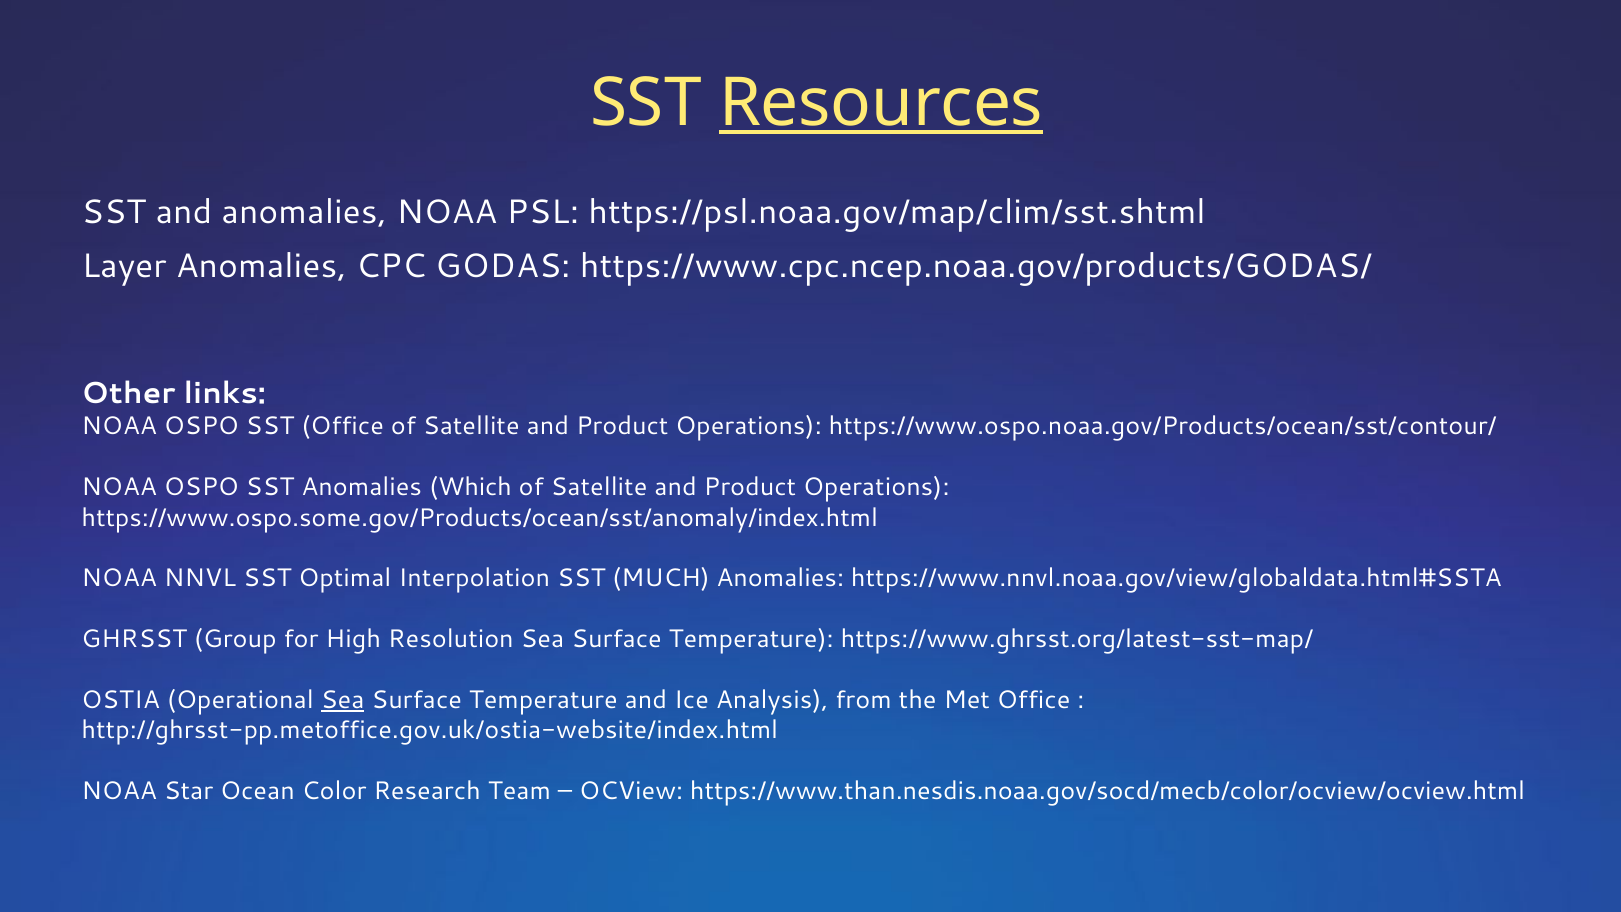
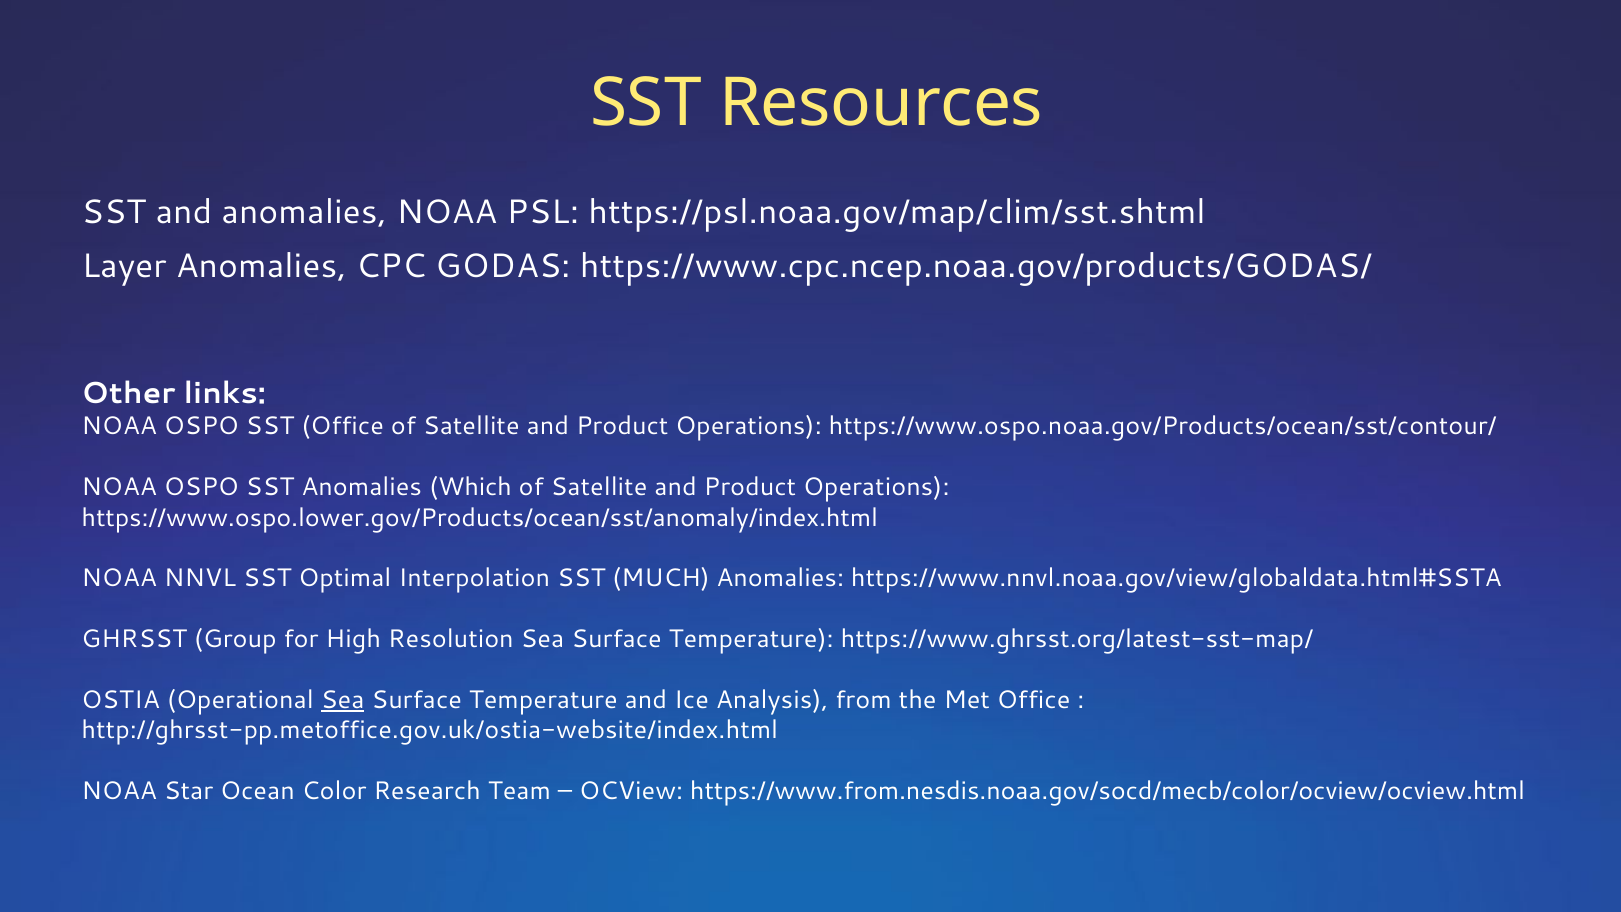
Resources underline: present -> none (881, 103)
https://www.ospo.some.gov/Products/ocean/sst/anomaly/index.html: https://www.ospo.some.gov/Products/ocean/sst/anomaly/index.html -> https://www.ospo.lower.gov/Products/ocean/sst/anomaly/index.html (480, 518)
https://www.than.nesdis.noaa.gov/socd/mecb/color/ocview/ocview.html: https://www.than.nesdis.noaa.gov/socd/mecb/color/ocview/ocview.html -> https://www.from.nesdis.noaa.gov/socd/mecb/color/ocview/ocview.html (1108, 791)
